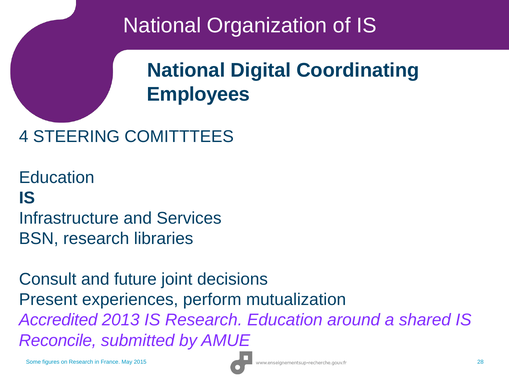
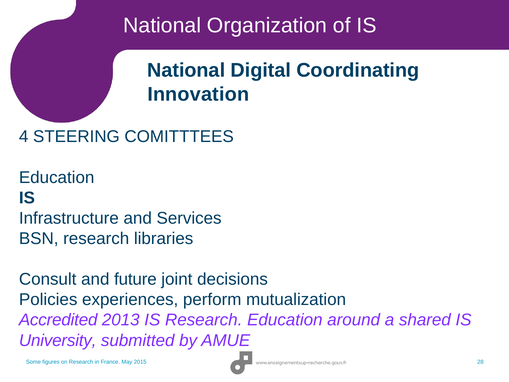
Employees: Employees -> Innovation (198, 94)
Present: Present -> Policies (48, 299)
Reconcile: Reconcile -> University (58, 340)
